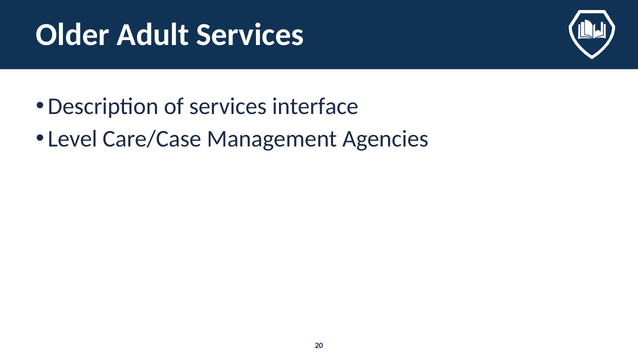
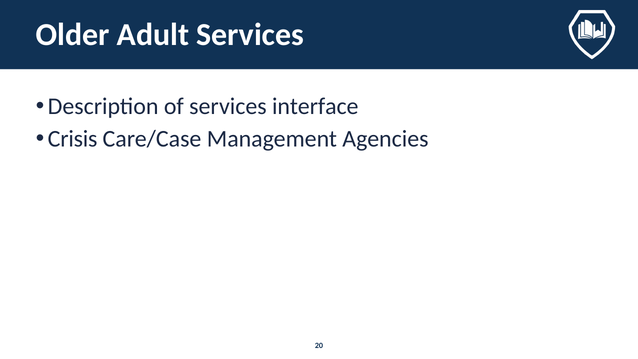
Level: Level -> Crisis (73, 139)
